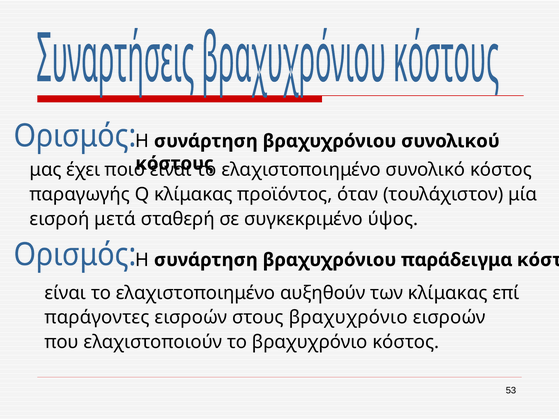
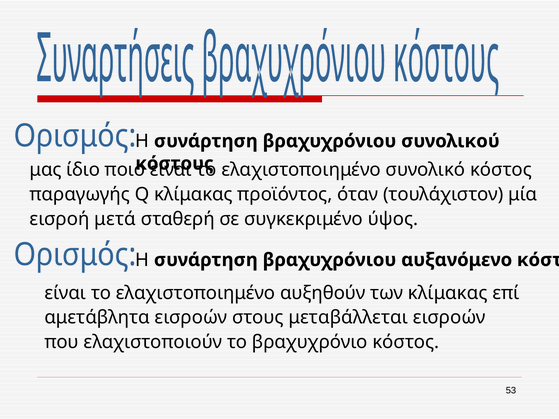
έχει: έχει -> ίδιο (83, 170)
παράδειγμα: παράδειγμα -> αυξανόμενο (457, 260)
παράγοντες: παράγοντες -> αμετάβλητα (97, 318)
στους βραχυχρόνιο: βραχυχρόνιο -> μεταβάλλεται (348, 318)
